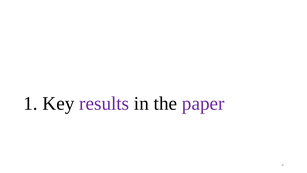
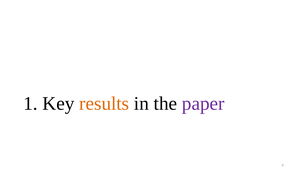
results colour: purple -> orange (104, 103)
